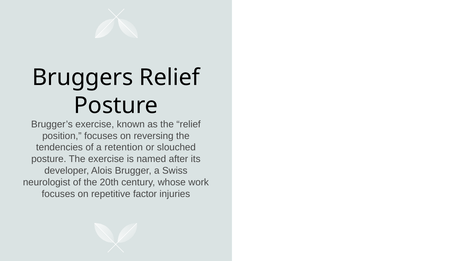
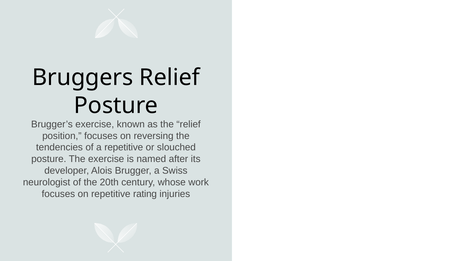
a retention: retention -> repetitive (124, 147)
factor: factor -> rating (145, 194)
